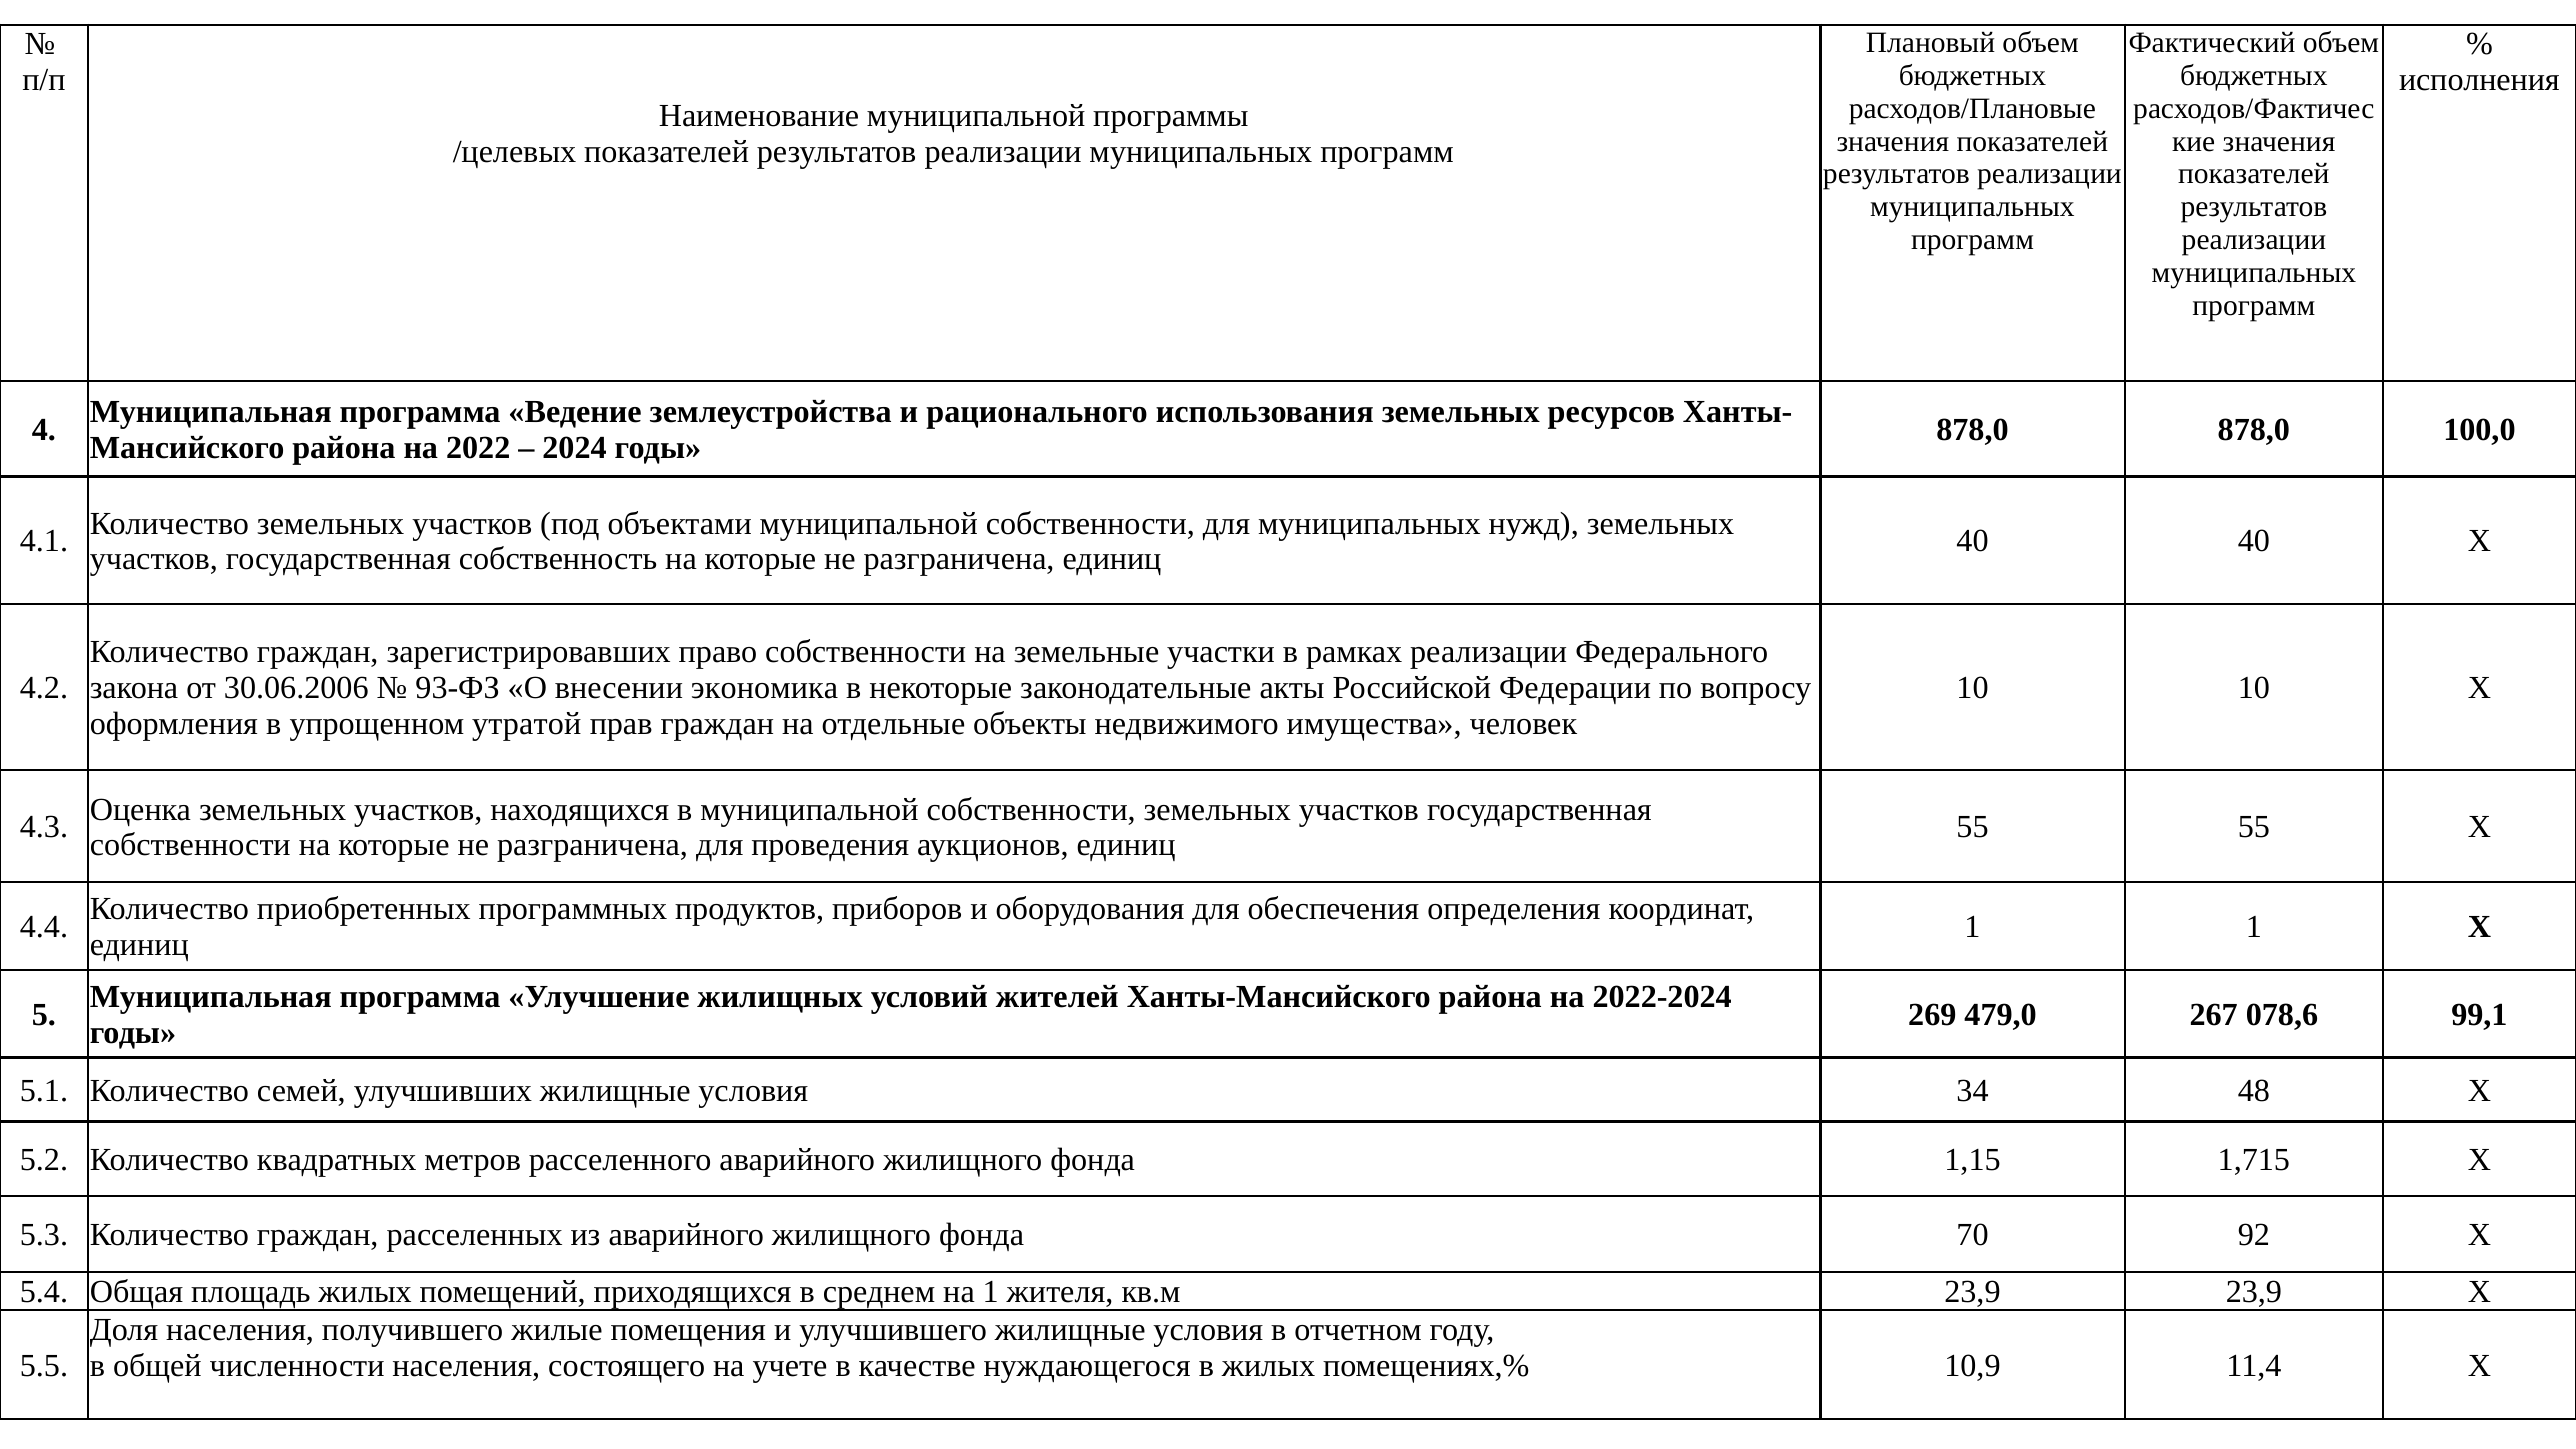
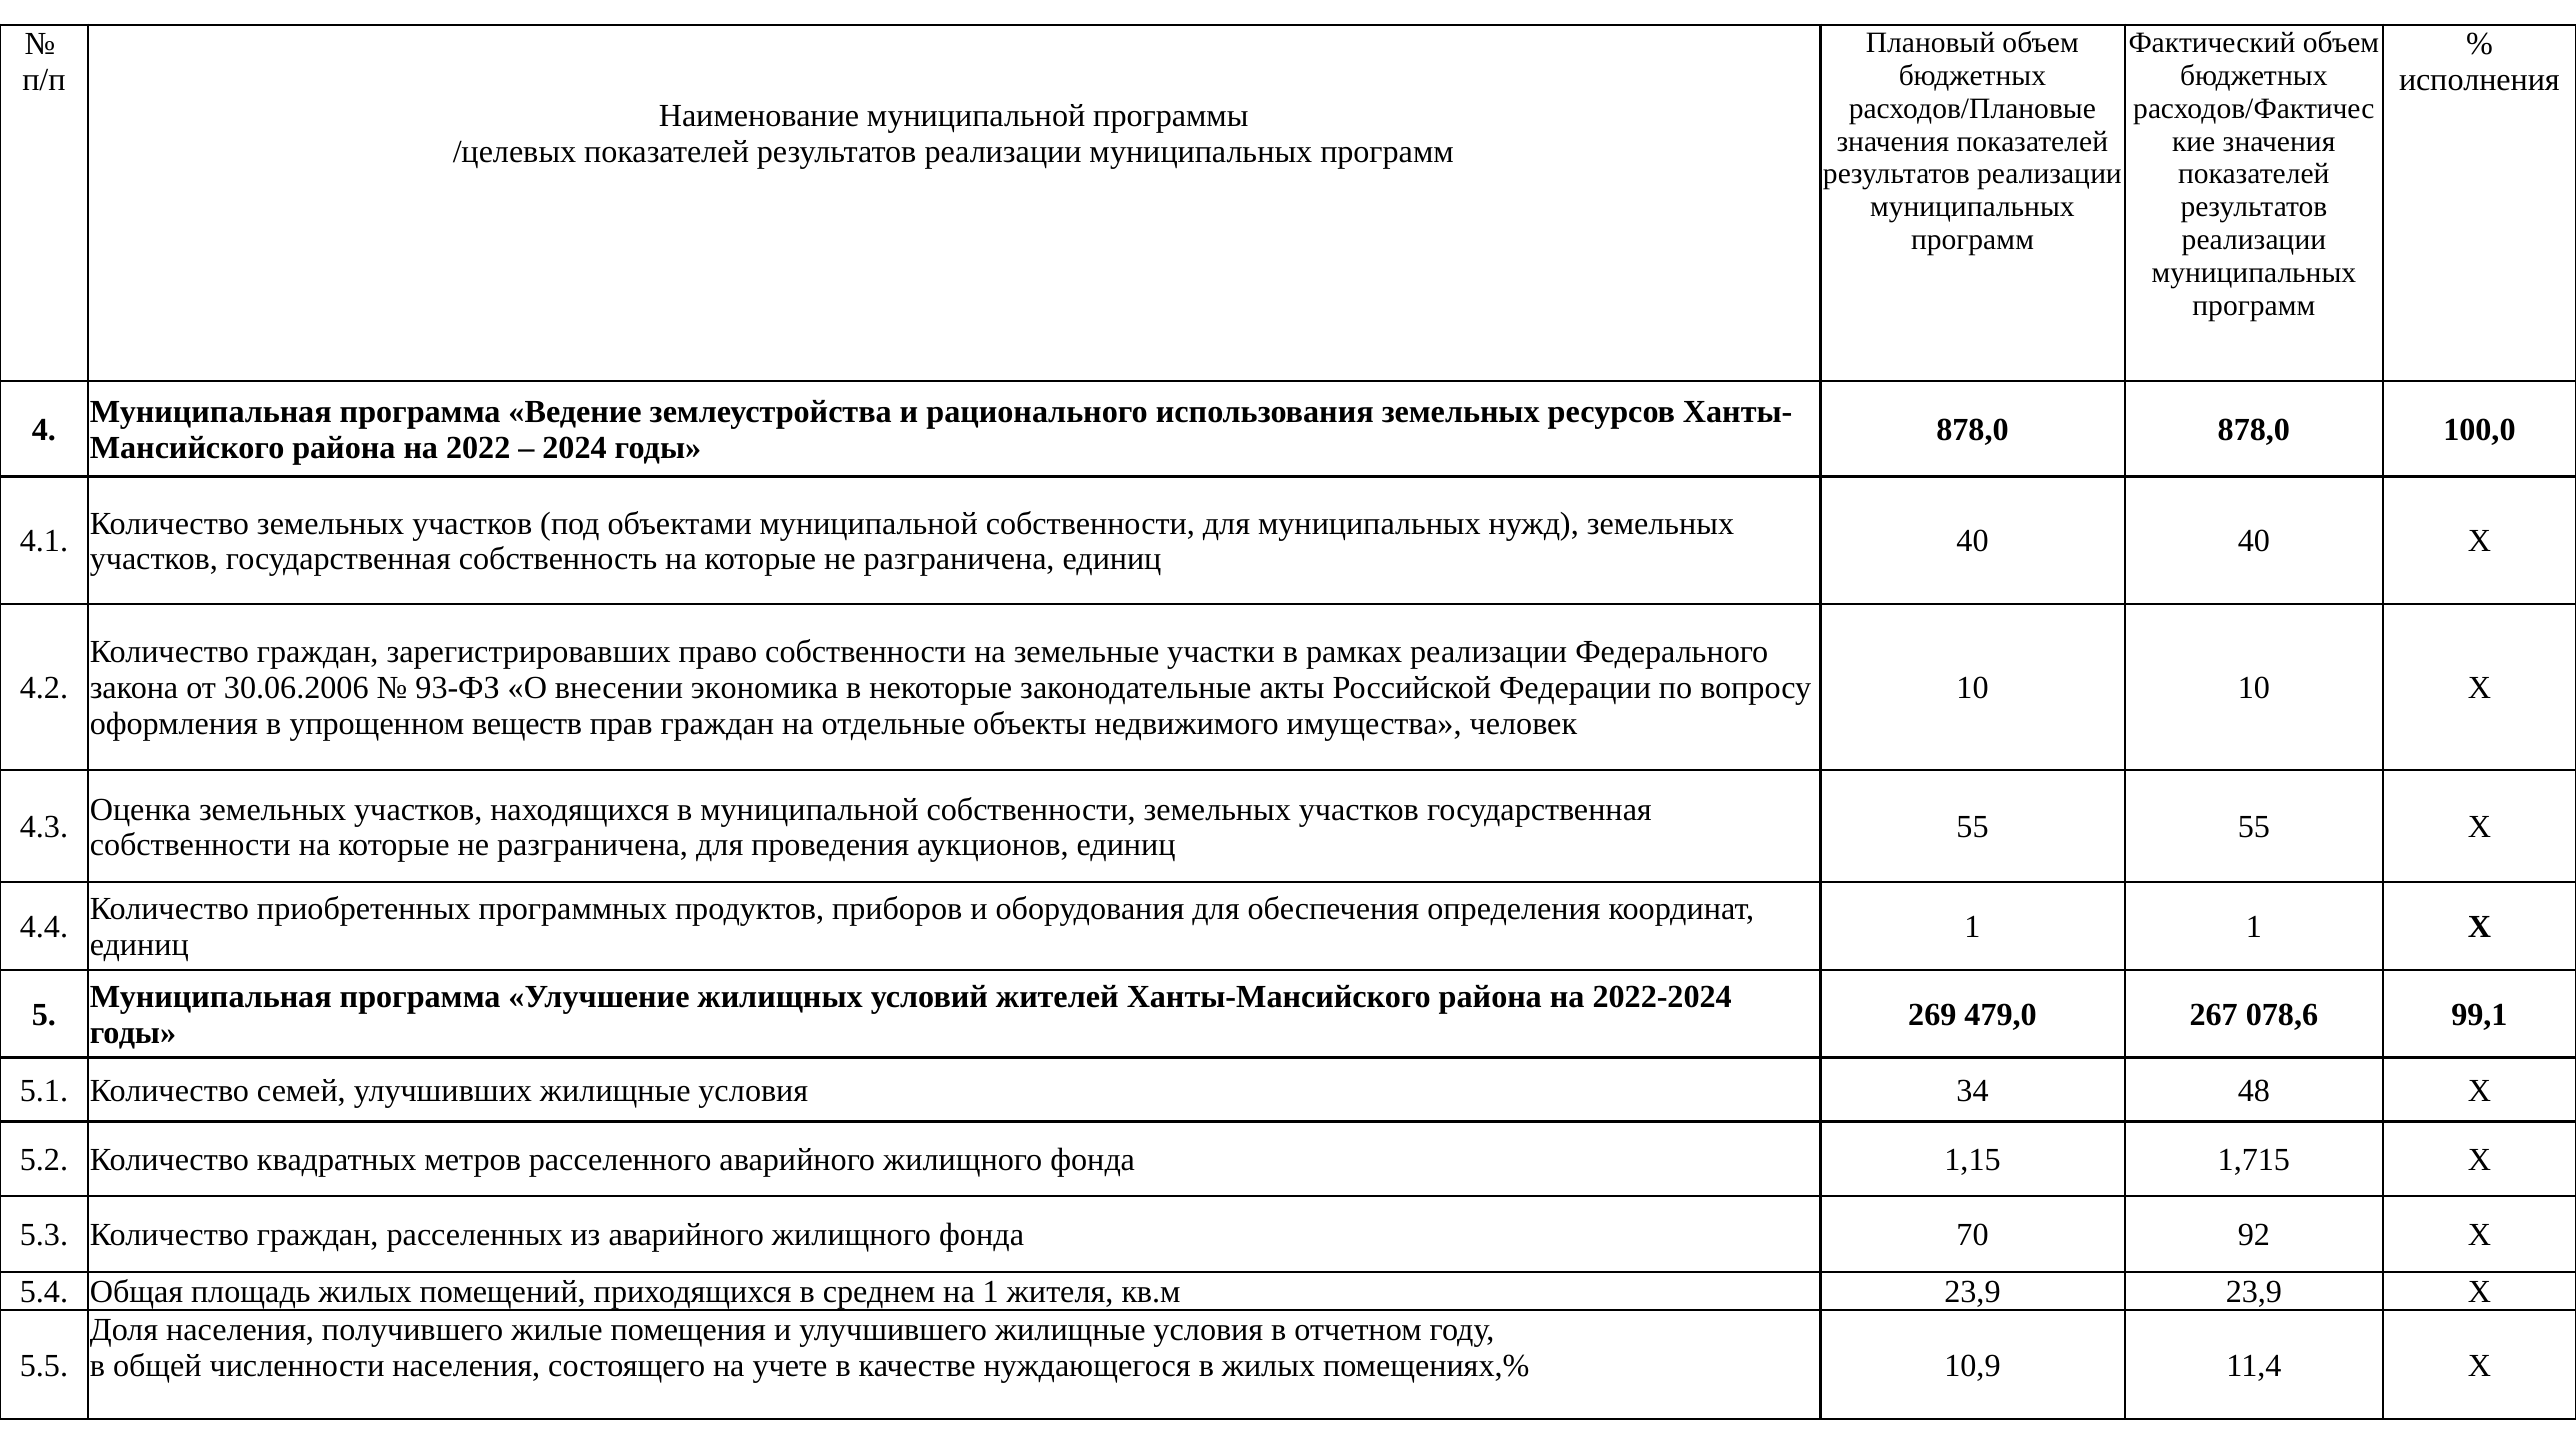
утратой: утратой -> веществ (527, 724)
